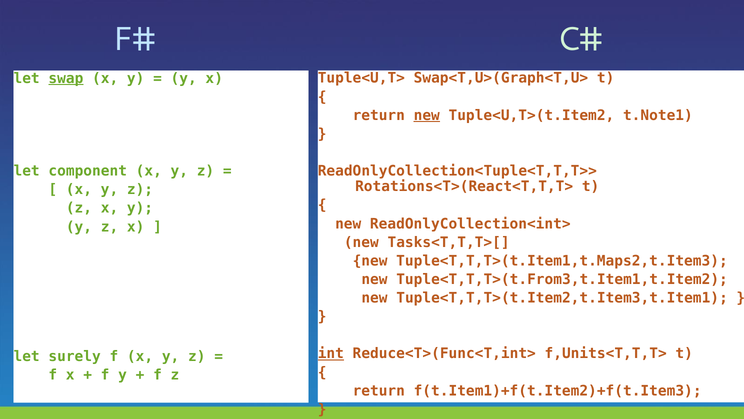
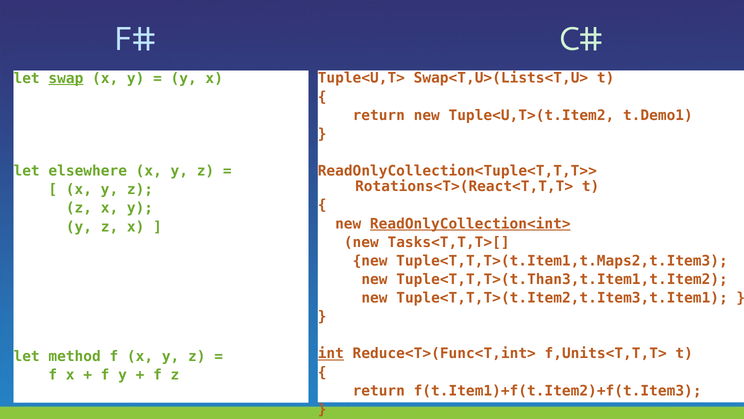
Swap<T,U>(Graph<T,U>: Swap<T,U>(Graph<T,U> -> Swap<T,U>(Lists<T,U> (501, 78)
new underline: present -> none (427, 115)
t.Note1: t.Note1 -> t.Demo1 (658, 115)
component: component -> elsewhere (88, 171)
ReadOnlyCollection<int> underline: none -> present (470, 224)
Tuple<T,T,T>(t.From3,t.Item1,t.Item2: Tuple<T,T,T>(t.From3,t.Item1,t.Item2 -> Tuple<T,T,T>(t.Than3,t.Item1,t.Item2 (562, 279)
surely: surely -> method (75, 356)
